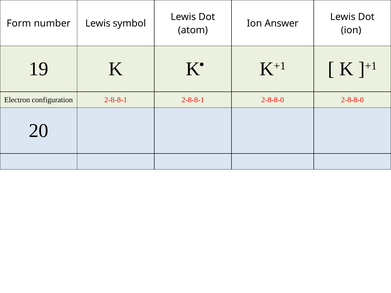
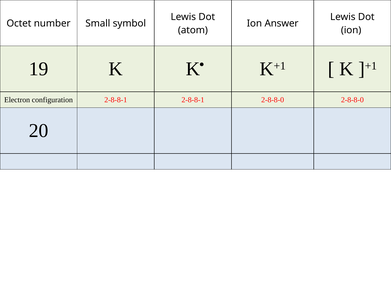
Form: Form -> Octet (19, 23)
number Lewis: Lewis -> Small (98, 23)
